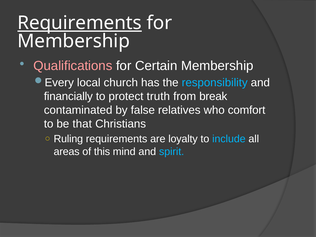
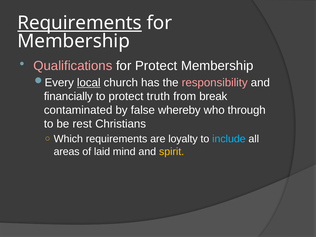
for Certain: Certain -> Protect (156, 66)
local underline: none -> present (89, 83)
responsibility colour: light blue -> pink (215, 83)
relatives: relatives -> whereby (179, 110)
comfort: comfort -> through (247, 110)
that: that -> rest (82, 124)
Ruling: Ruling -> Which (68, 139)
this: this -> laid (102, 152)
spirit colour: light blue -> yellow (172, 152)
